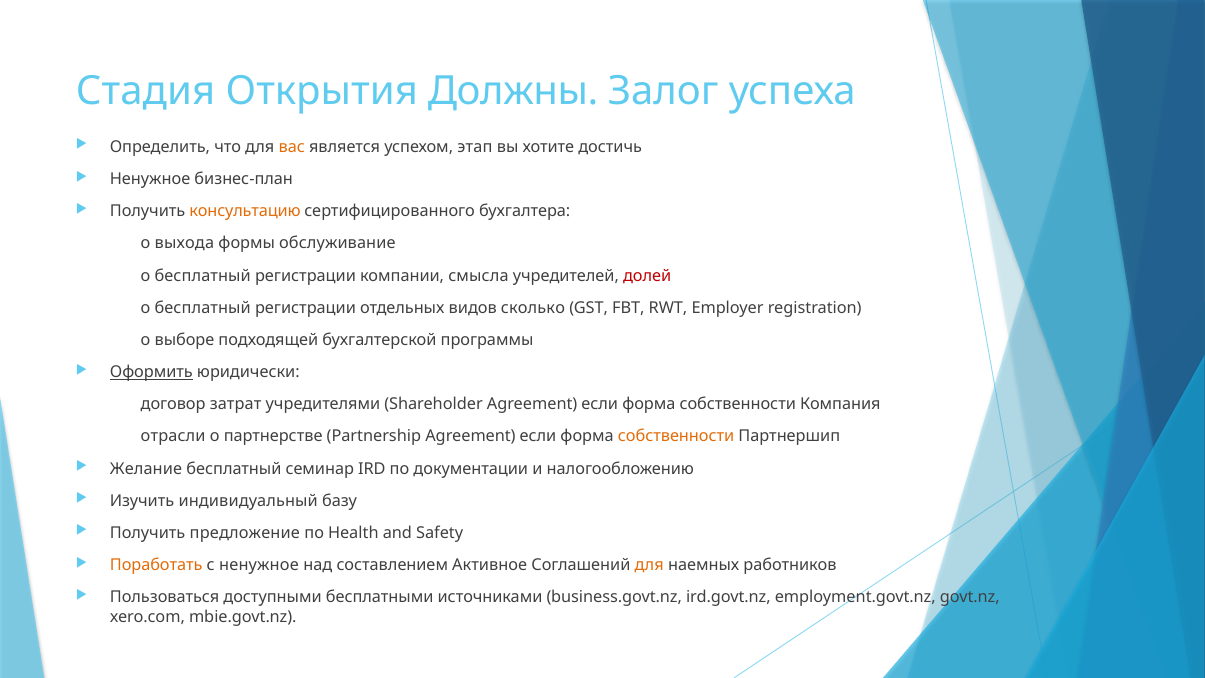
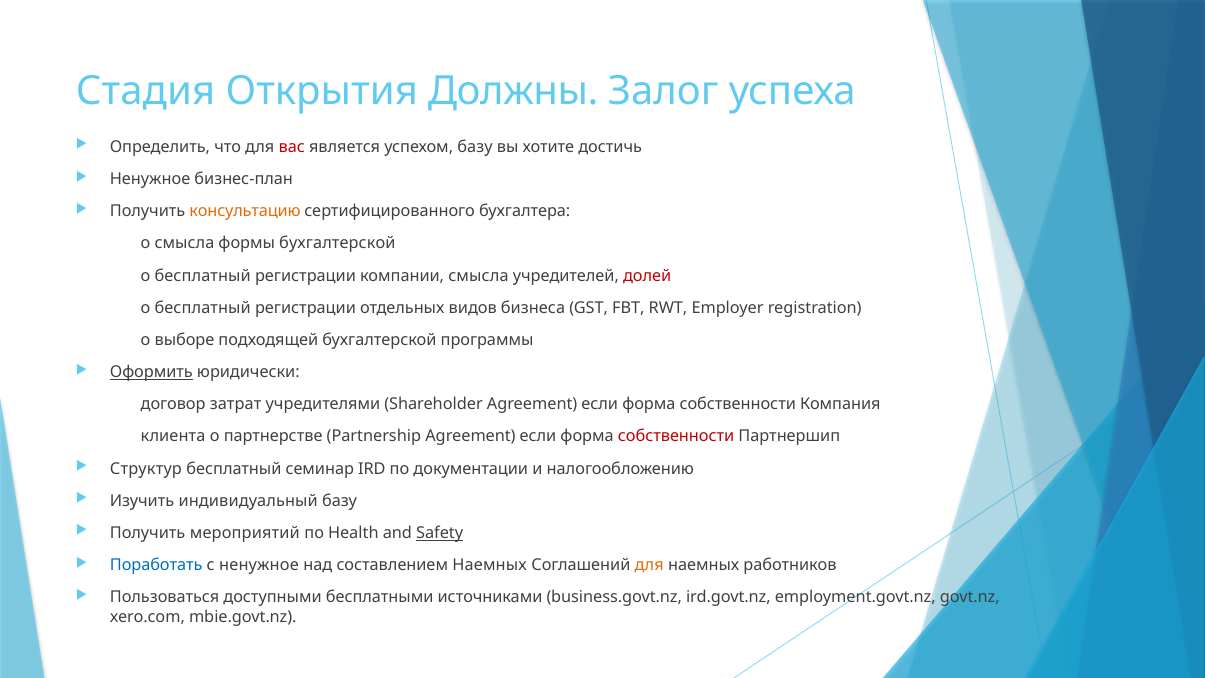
вас colour: orange -> red (292, 147)
успехом этап: этап -> базу (475, 147)
о выхода: выхода -> смысла (184, 243)
формы обслуживание: обслуживание -> бухгалтерской (337, 243)
сколько: сколько -> бизнеса (533, 308)
отрасли: отрасли -> клиента (173, 436)
собственности colour: orange -> red (676, 436)
Желание: Желание -> Структур (146, 469)
предложение: предложение -> мероприятий (245, 533)
Safety underline: none -> present (440, 533)
Поработать colour: orange -> blue (156, 565)
составлением Активное: Активное -> Наемных (490, 565)
